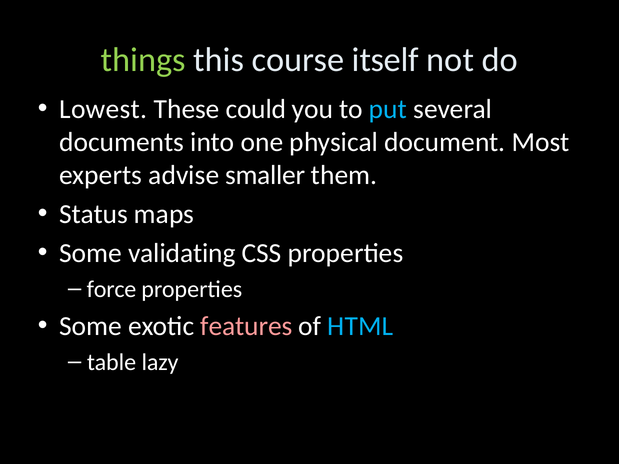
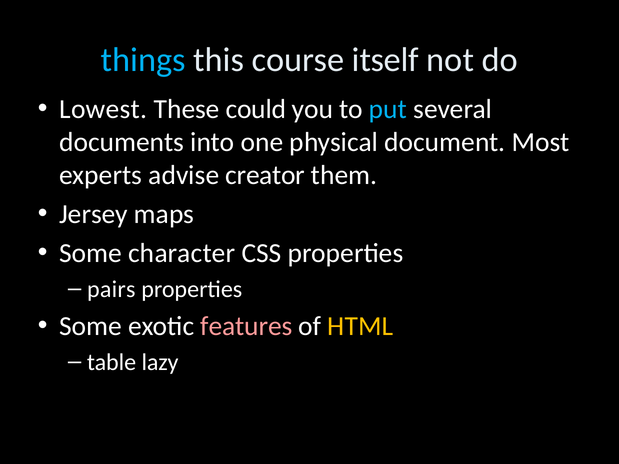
things colour: light green -> light blue (143, 60)
smaller: smaller -> creator (265, 175)
Status: Status -> Jersey (94, 214)
validating: validating -> character (182, 253)
force: force -> pairs (111, 289)
HTML colour: light blue -> yellow (360, 327)
